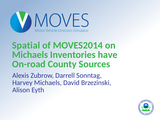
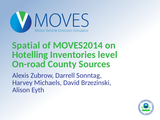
Michaels: Michaels -> Hotelling (30, 55)
have: have -> level (108, 55)
